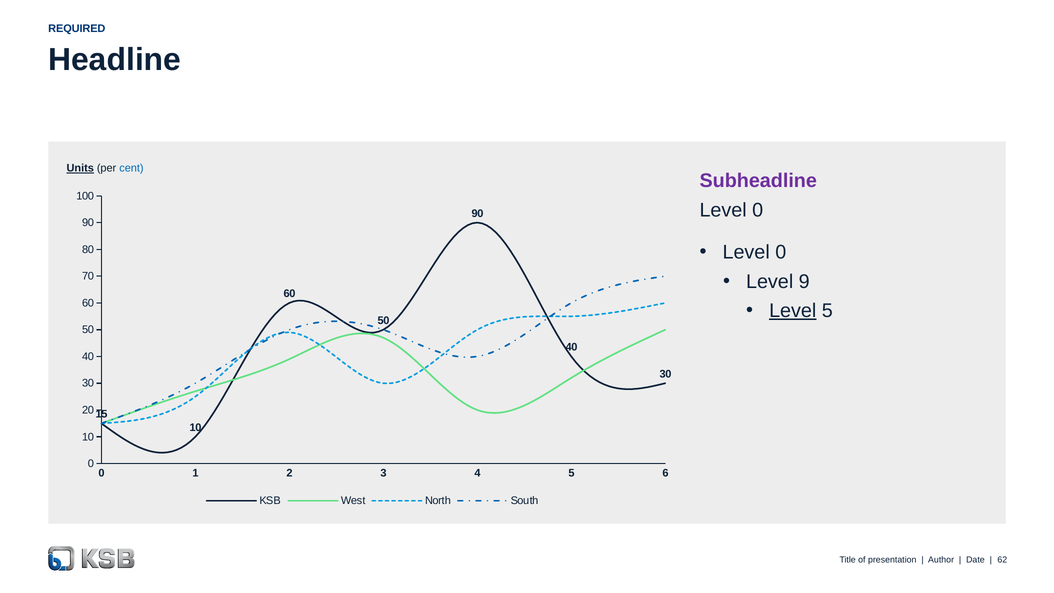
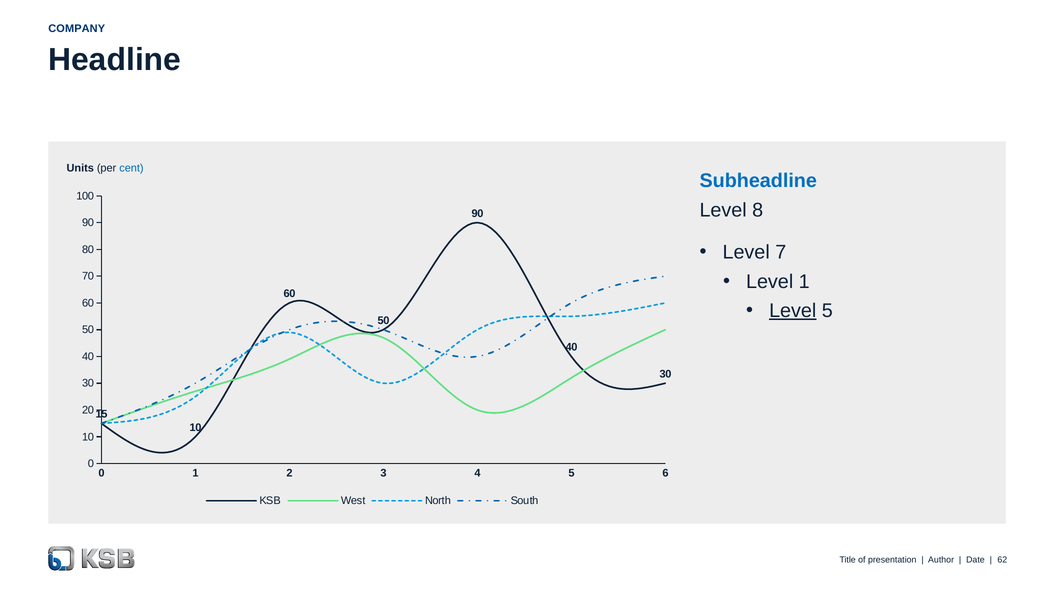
REQUIRED: REQUIRED -> COMPANY (77, 29)
Units underline: present -> none (80, 168)
Subheadline colour: purple -> blue (758, 181)
0: 0 -> 8 (758, 210)
0: 0 -> 7 (781, 252)
Level 9: 9 -> 1 (804, 282)
